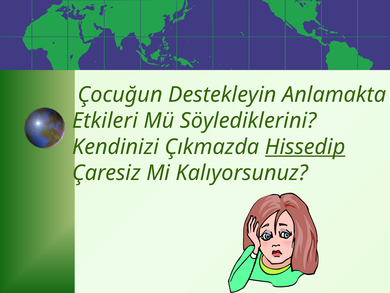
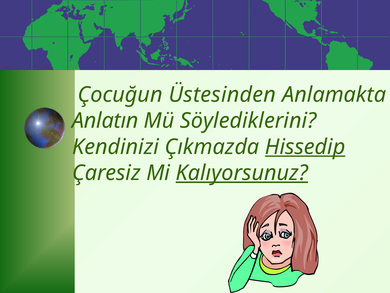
Destekleyin: Destekleyin -> Üstesinden (222, 95)
Etkileri: Etkileri -> Anlatın (105, 121)
Kalıyorsunuz underline: none -> present (242, 173)
